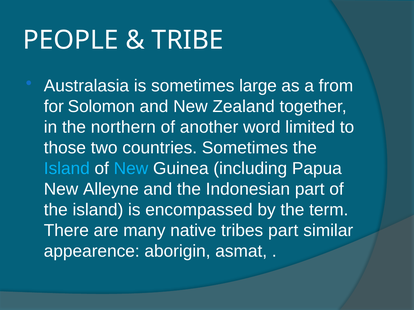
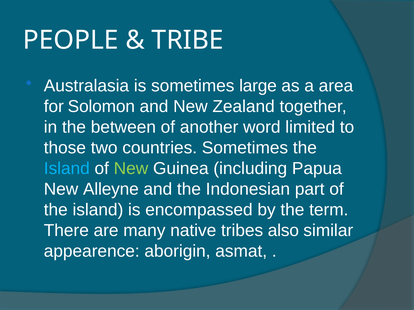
from: from -> area (336, 86)
northern: northern -> between (123, 127)
New colour: light blue -> light green (131, 169)
tribes part: part -> also (283, 231)
